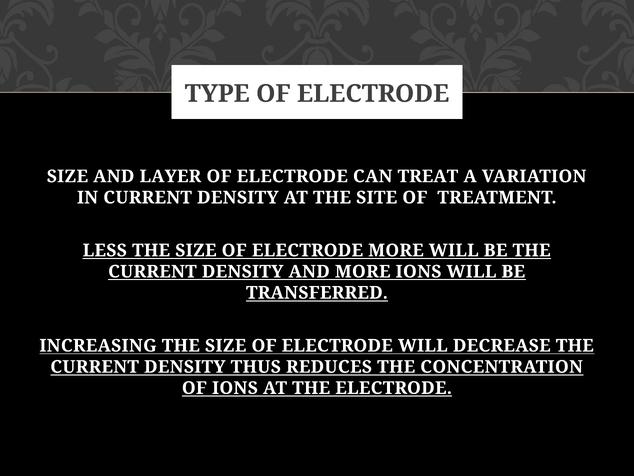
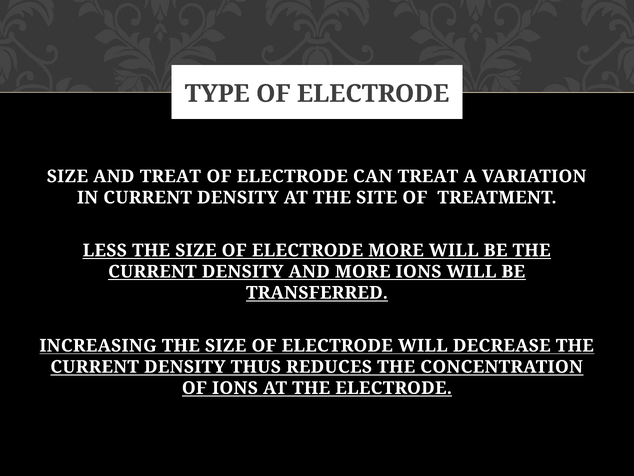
AND LAYER: LAYER -> TREAT (170, 176)
